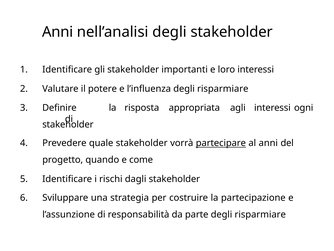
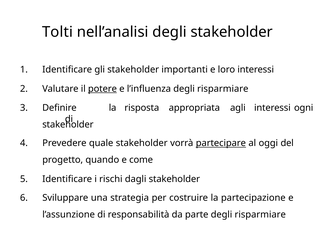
Anni: Anni -> Tolti (57, 32)
potere underline: none -> present (102, 89)
al anni: anni -> oggi (268, 143)
